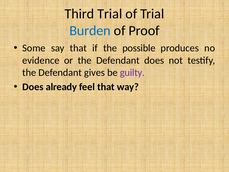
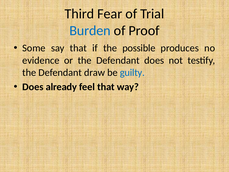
Third Trial: Trial -> Fear (110, 14)
gives: gives -> draw (95, 72)
guilty colour: purple -> blue (132, 72)
